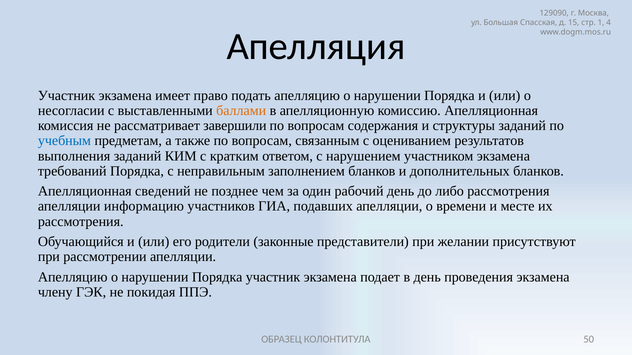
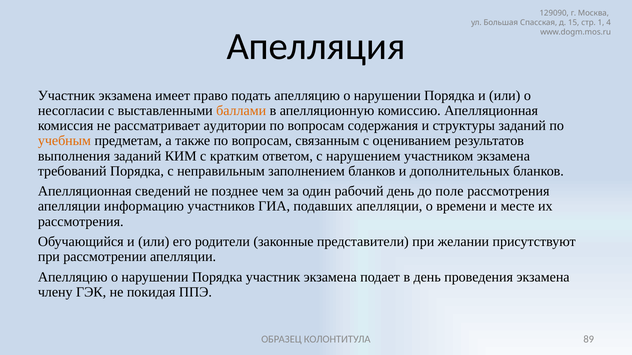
завершили: завершили -> аудитории (235, 126)
учебным colour: blue -> orange (64, 141)
либо: либо -> поле (449, 191)
50: 50 -> 89 (589, 340)
